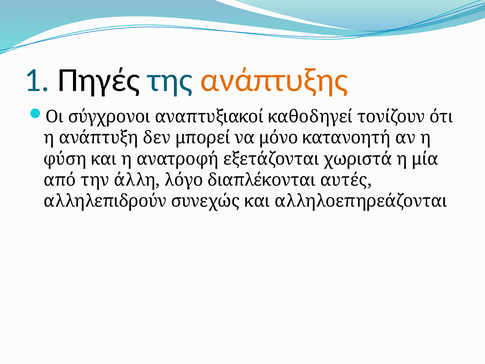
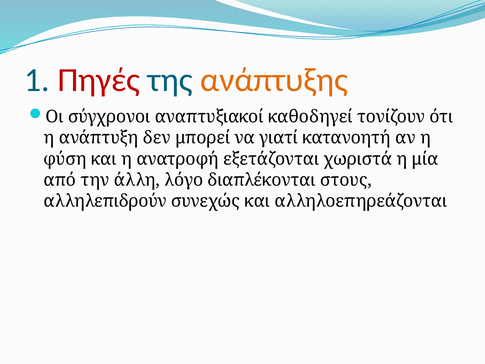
Πηγές colour: black -> red (99, 80)
μόνο: μόνο -> γιατί (279, 138)
αυτές: αυτές -> στους (346, 180)
